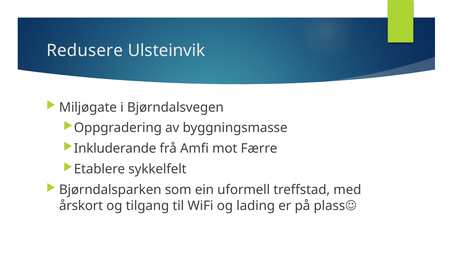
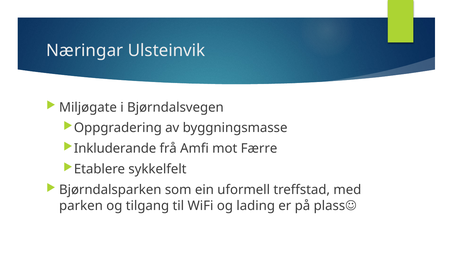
Redusere: Redusere -> Næringar (85, 50)
årskort: årskort -> parken (81, 205)
